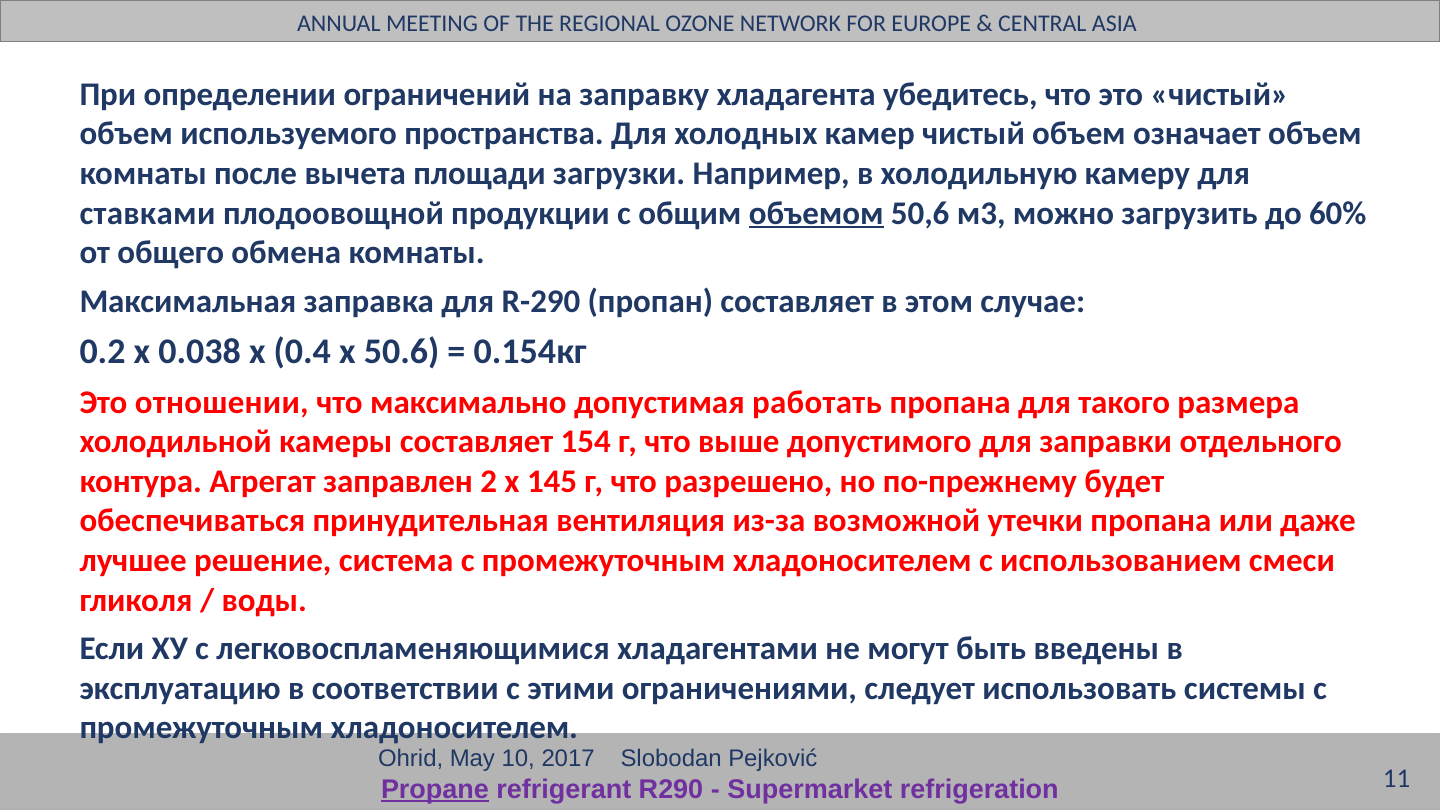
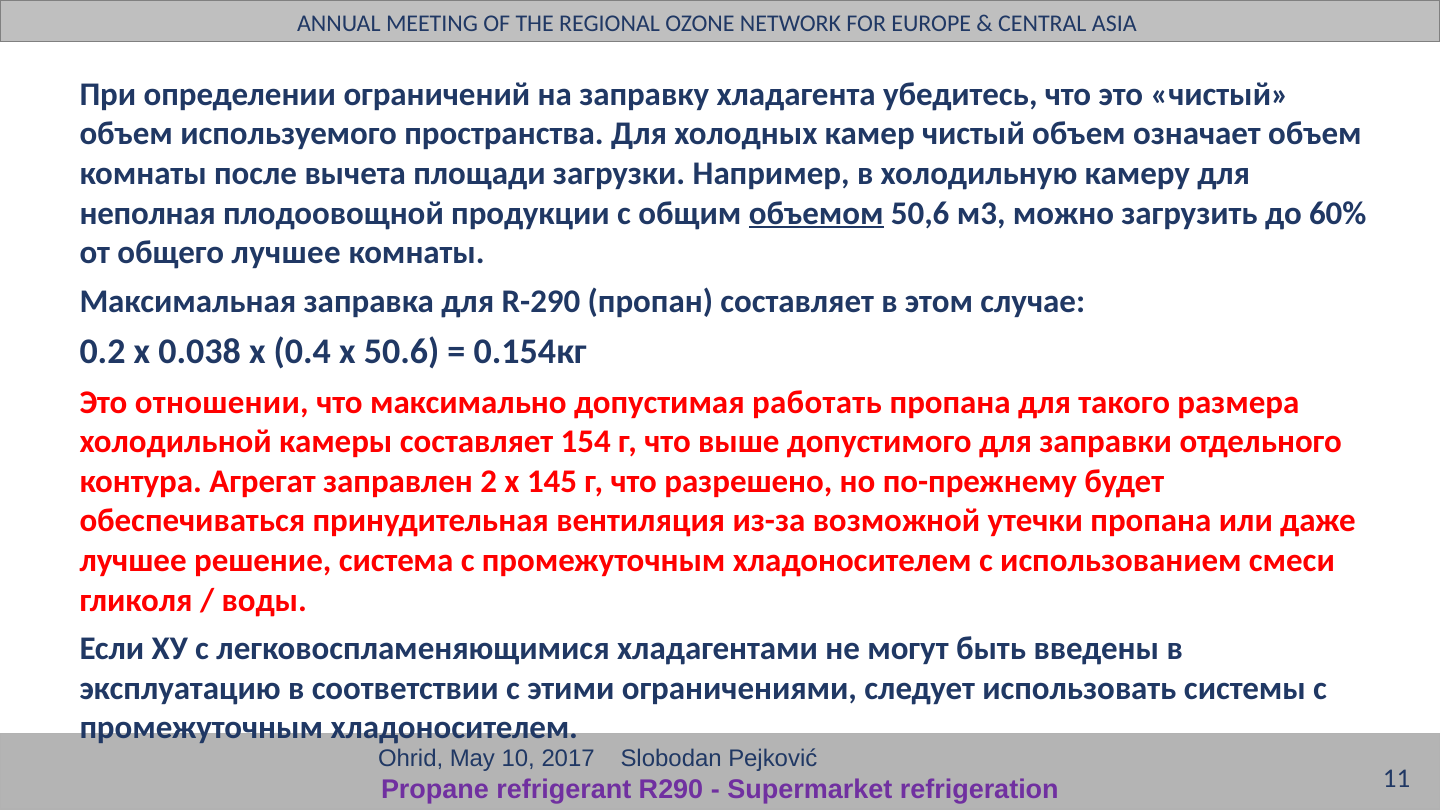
ставками: ставками -> неполная (148, 213)
общего обмена: обмена -> лучшее (286, 253)
Propane underline: present -> none (435, 790)
